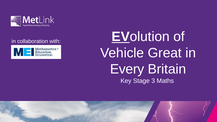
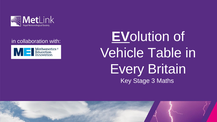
Great: Great -> Table (165, 53)
